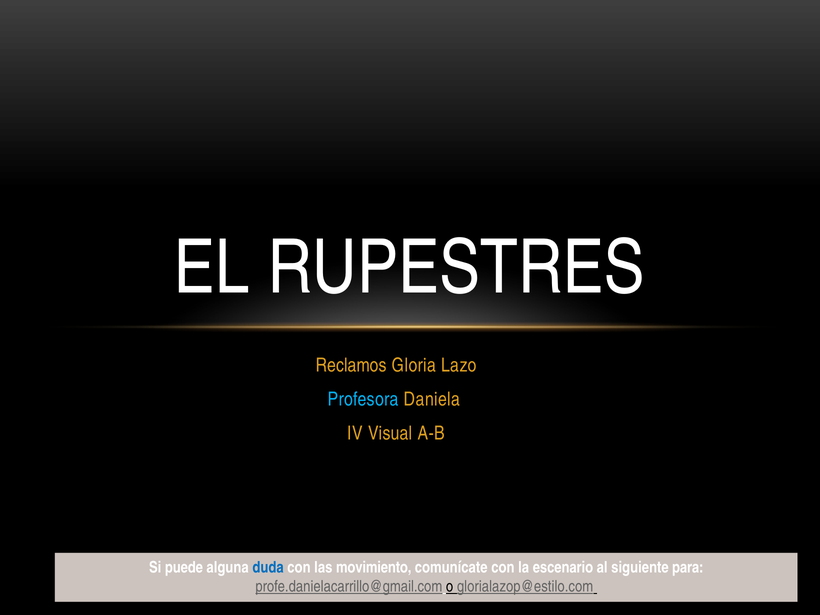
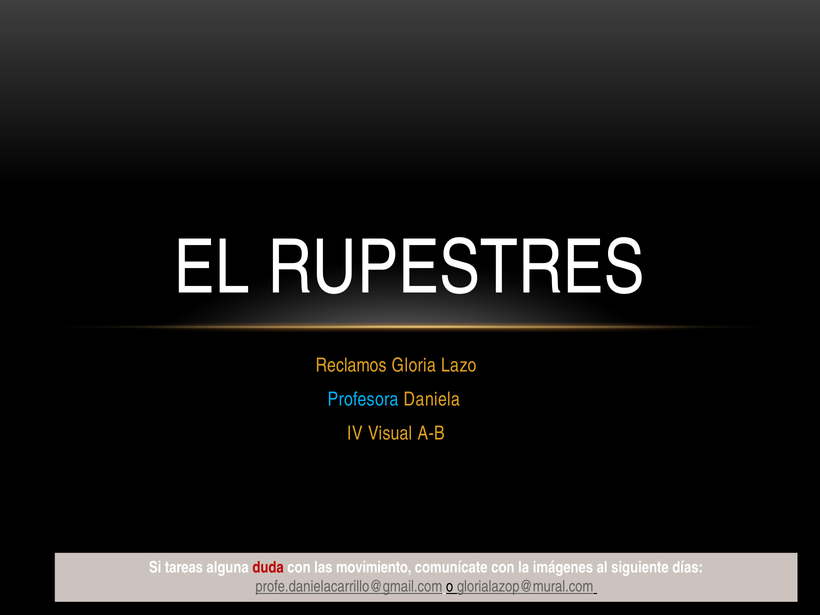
puede: puede -> tareas (184, 568)
duda colour: blue -> red (268, 568)
escenario: escenario -> imágenes (563, 568)
para: para -> días (688, 568)
glorialazop@estilo.com: glorialazop@estilo.com -> glorialazop@mural.com (525, 587)
